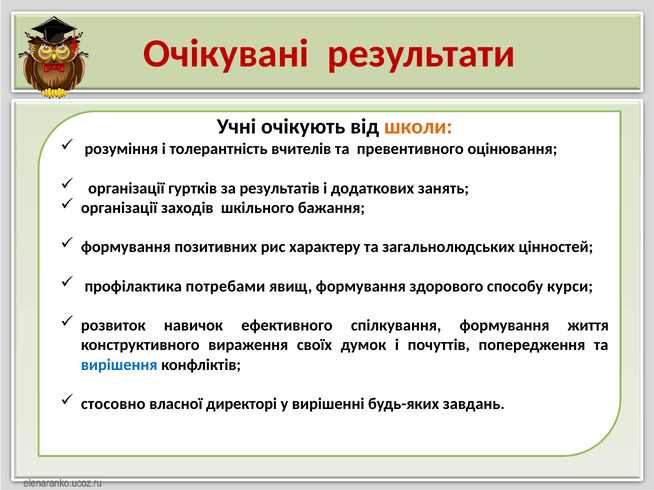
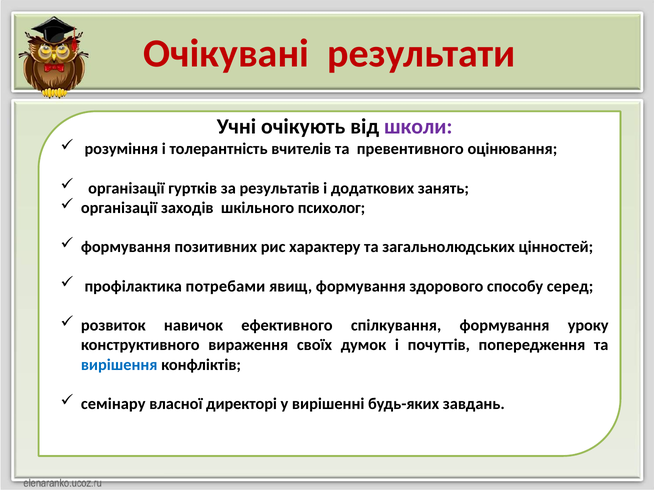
школи colour: orange -> purple (418, 127)
бажання: бажання -> психолог (332, 208)
курси: курси -> серед (570, 287)
життя: життя -> уроку (588, 326)
стосовно: стосовно -> семінару (113, 404)
